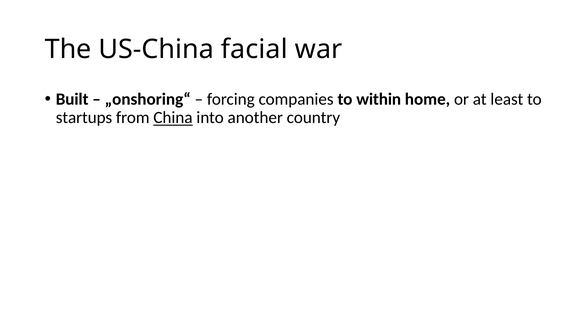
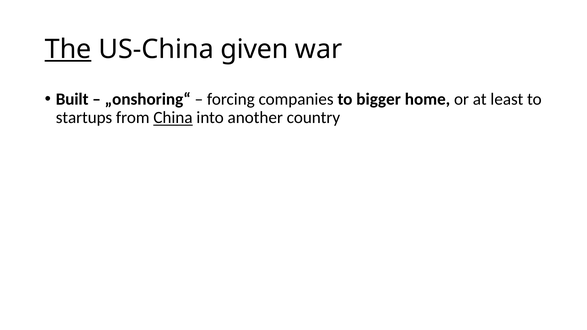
The underline: none -> present (68, 49)
facial: facial -> given (254, 49)
within: within -> bigger (379, 99)
